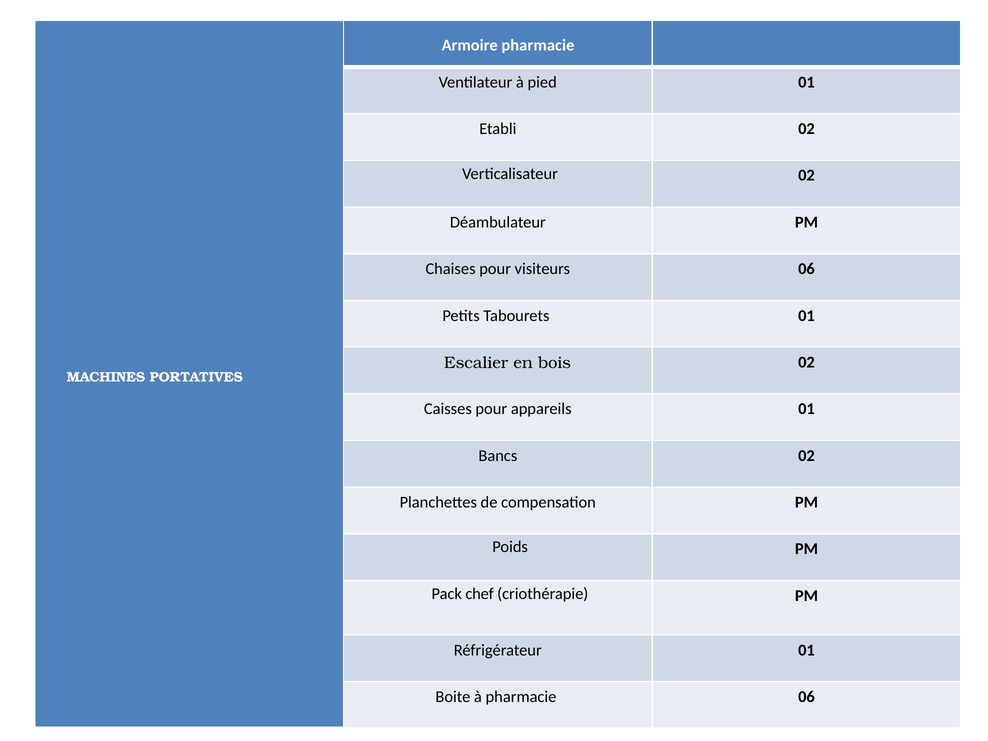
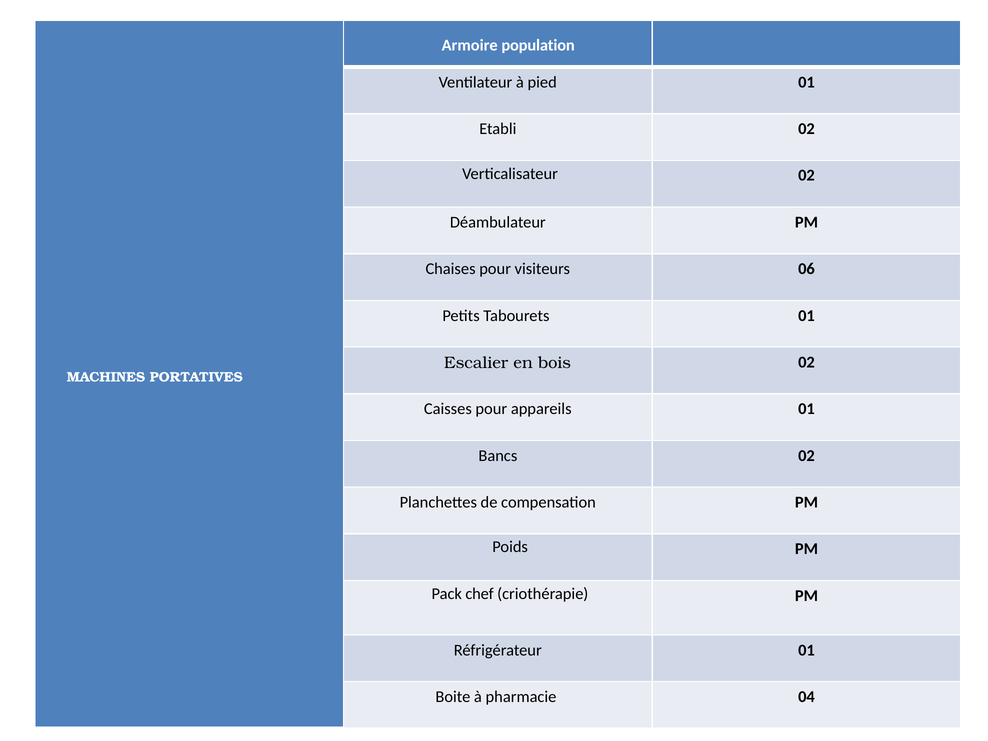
Armoire pharmacie: pharmacie -> population (538, 45)
pharmacie 06: 06 -> 04 (806, 697)
